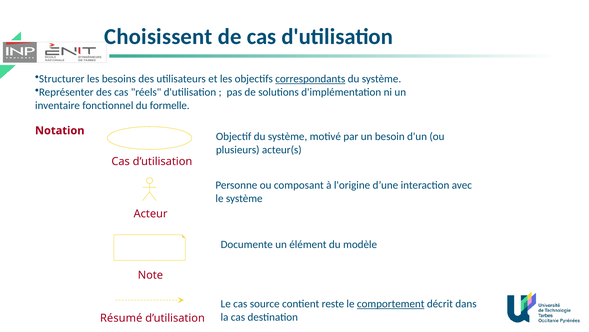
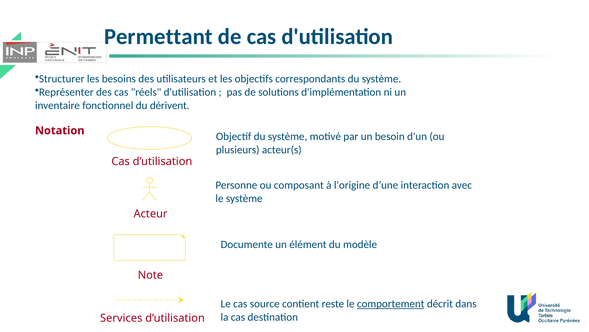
Choisissent: Choisissent -> Permettant (158, 37)
correspondants underline: present -> none (310, 79)
formelle: formelle -> dérivent (170, 105)
Résumé: Résumé -> Services (121, 317)
